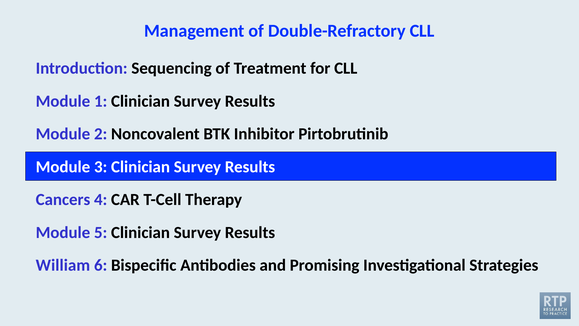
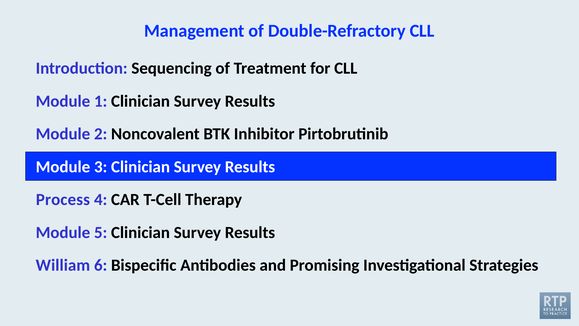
Cancers: Cancers -> Process (63, 199)
